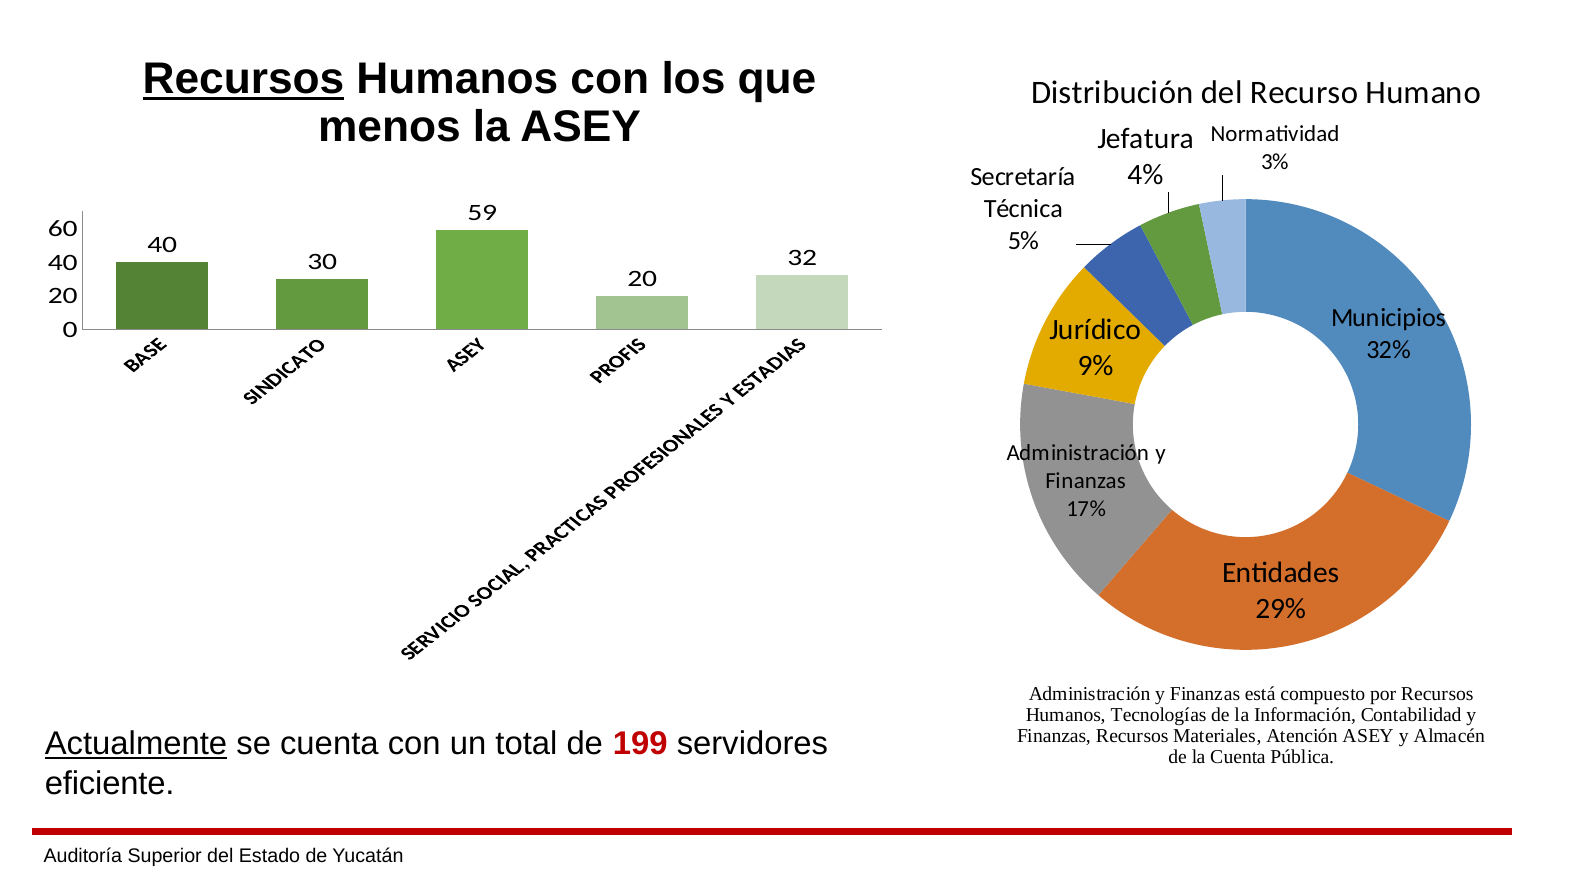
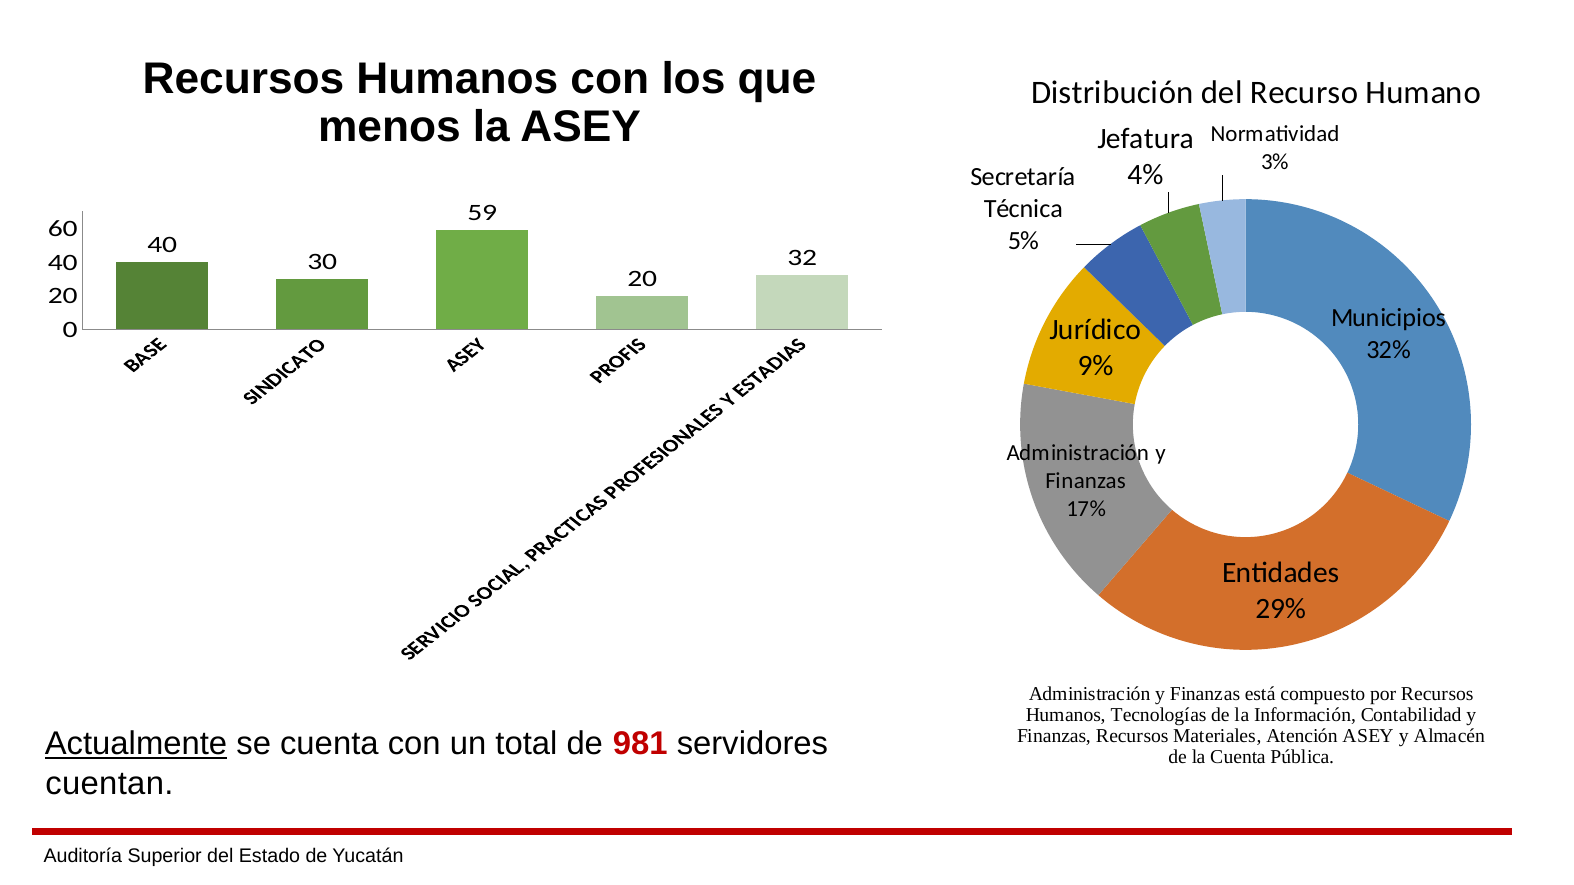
Recursos underline: present -> none (243, 79)
199: 199 -> 981 (640, 744)
eficiente: eficiente -> cuentan (109, 784)
